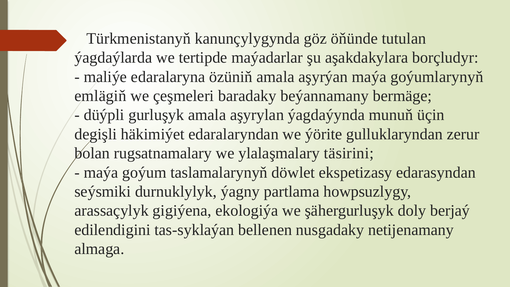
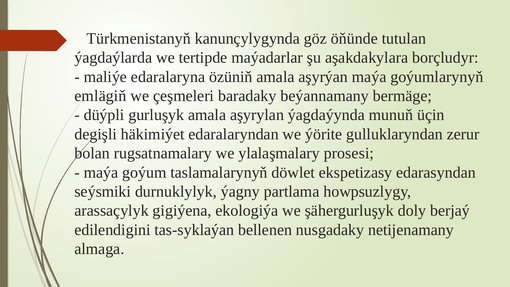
täsirini: täsirini -> prosesi (349, 153)
